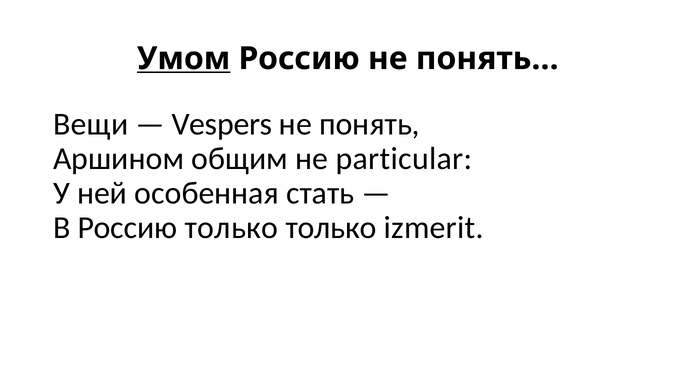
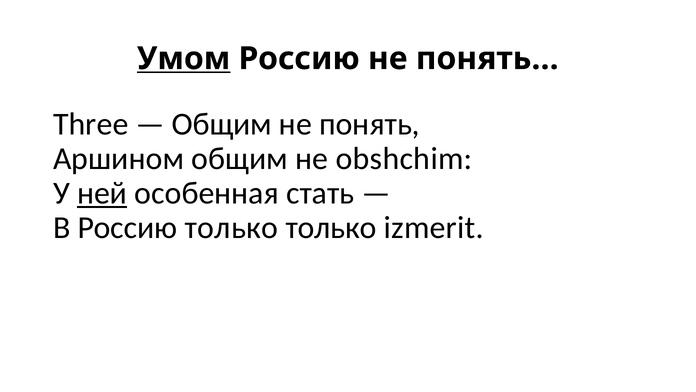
Вещи: Вещи -> Three (91, 124)
Vespers: Vespers -> Общим (222, 124)
particular: particular -> obshchim (404, 158)
ней underline: none -> present (102, 193)
